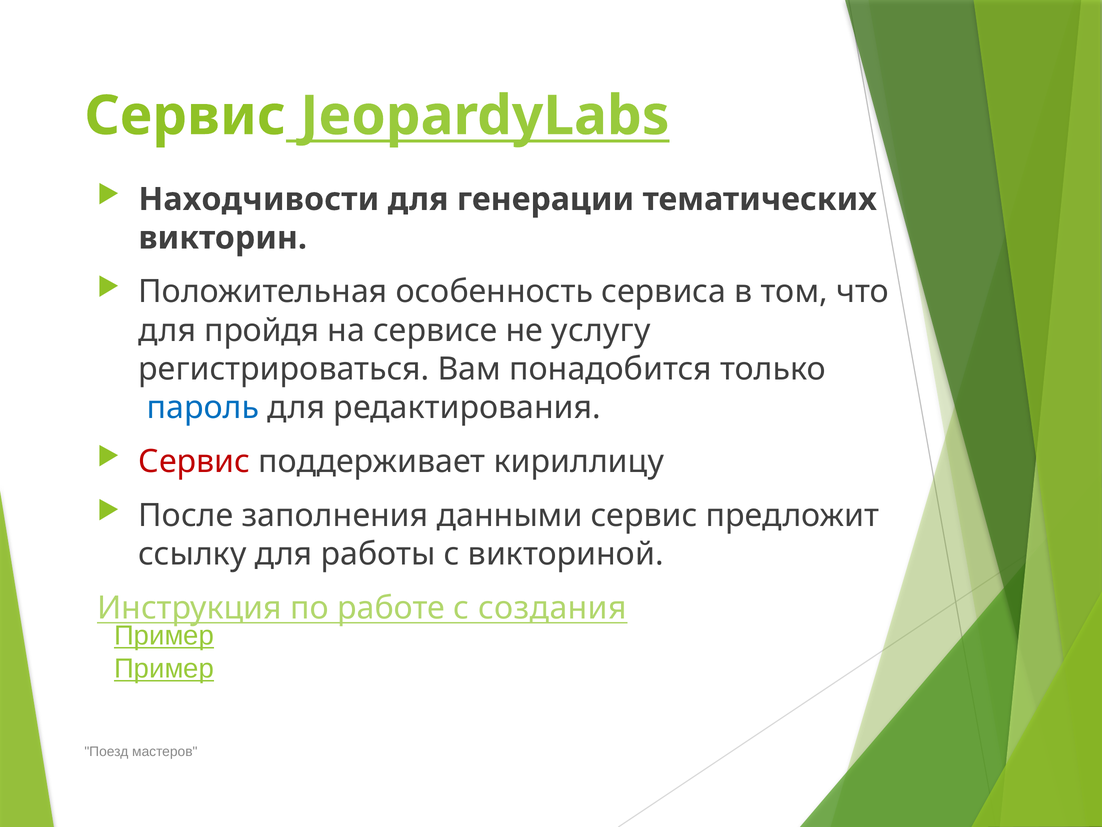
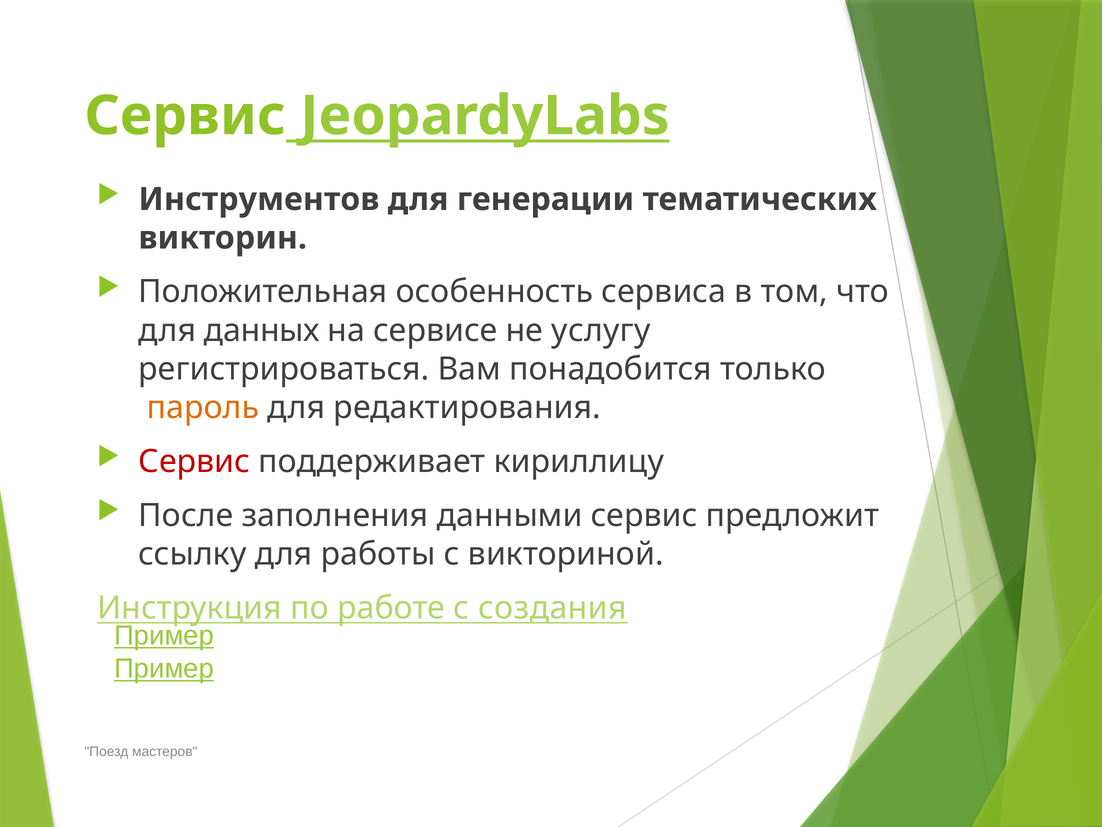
Находчивости: Находчивости -> Инструментов (259, 199)
пройдя: пройдя -> данных (262, 330)
пароль colour: blue -> orange (203, 407)
